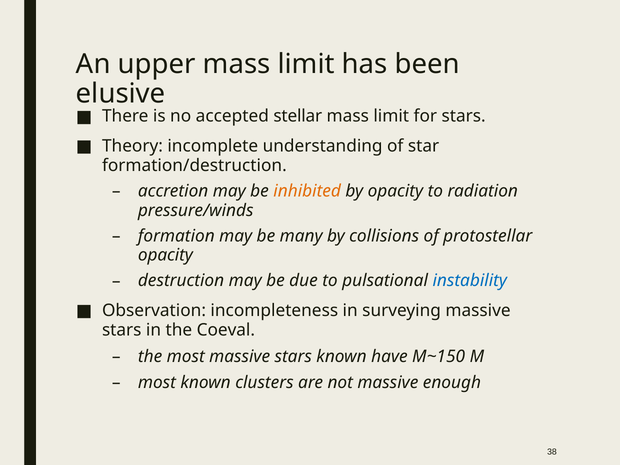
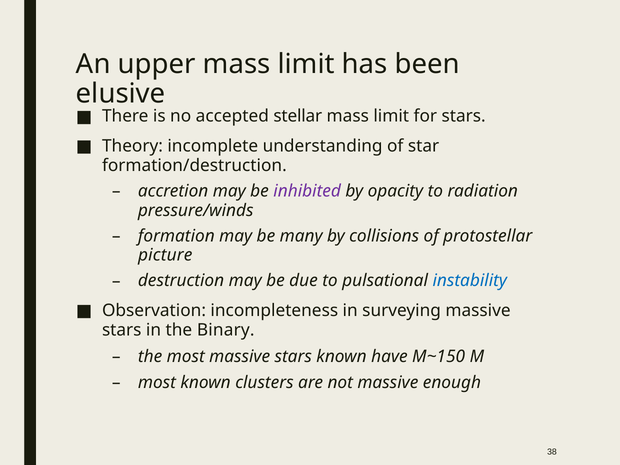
inhibited colour: orange -> purple (307, 191)
opacity: opacity -> picture (165, 255)
Coeval: Coeval -> Binary (226, 330)
